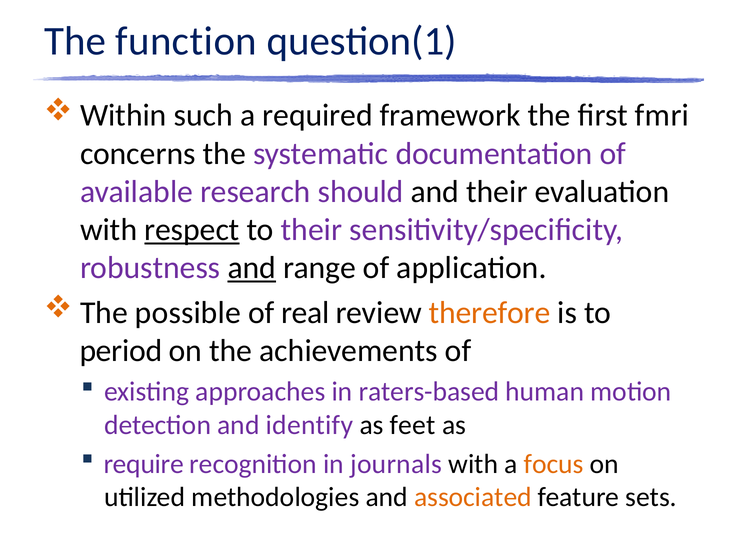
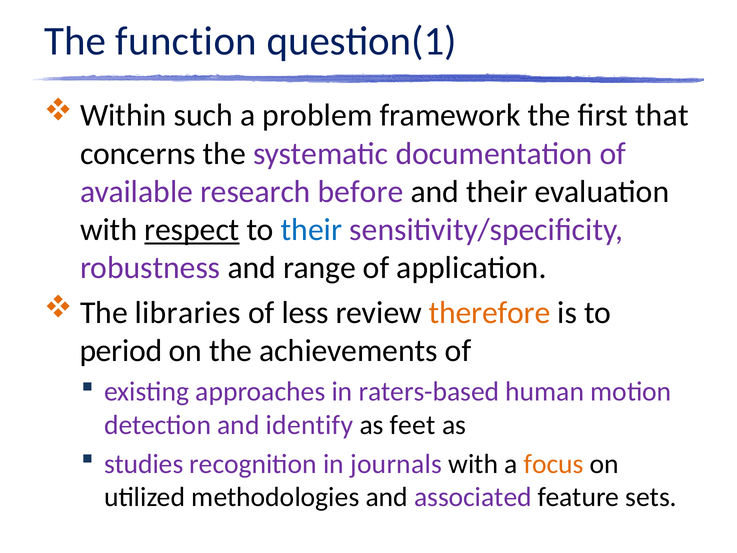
required: required -> problem (317, 115)
fmri: fmri -> that (662, 115)
should: should -> before (361, 192)
their colour: purple -> blue (312, 230)
and underline: present -> none (252, 268)
possible: possible -> libraries (188, 312)
real: real -> less (305, 312)
require: require -> studies (144, 464)
associated colour: orange -> purple (473, 497)
